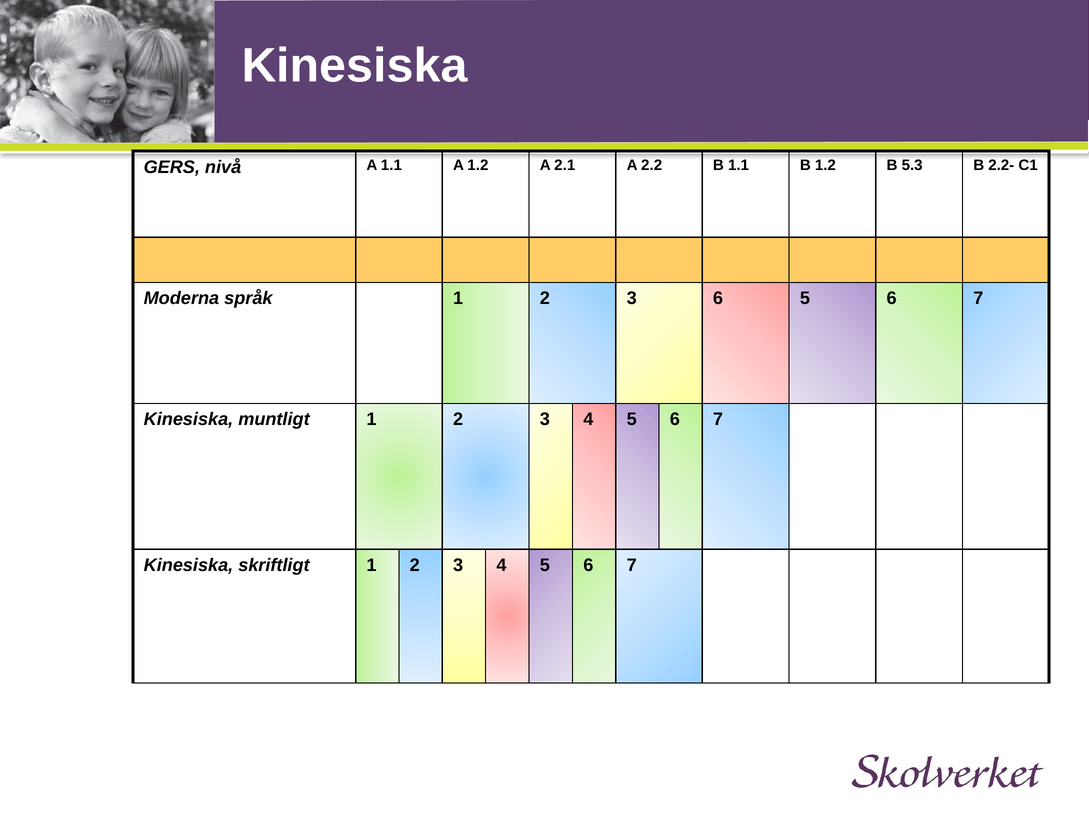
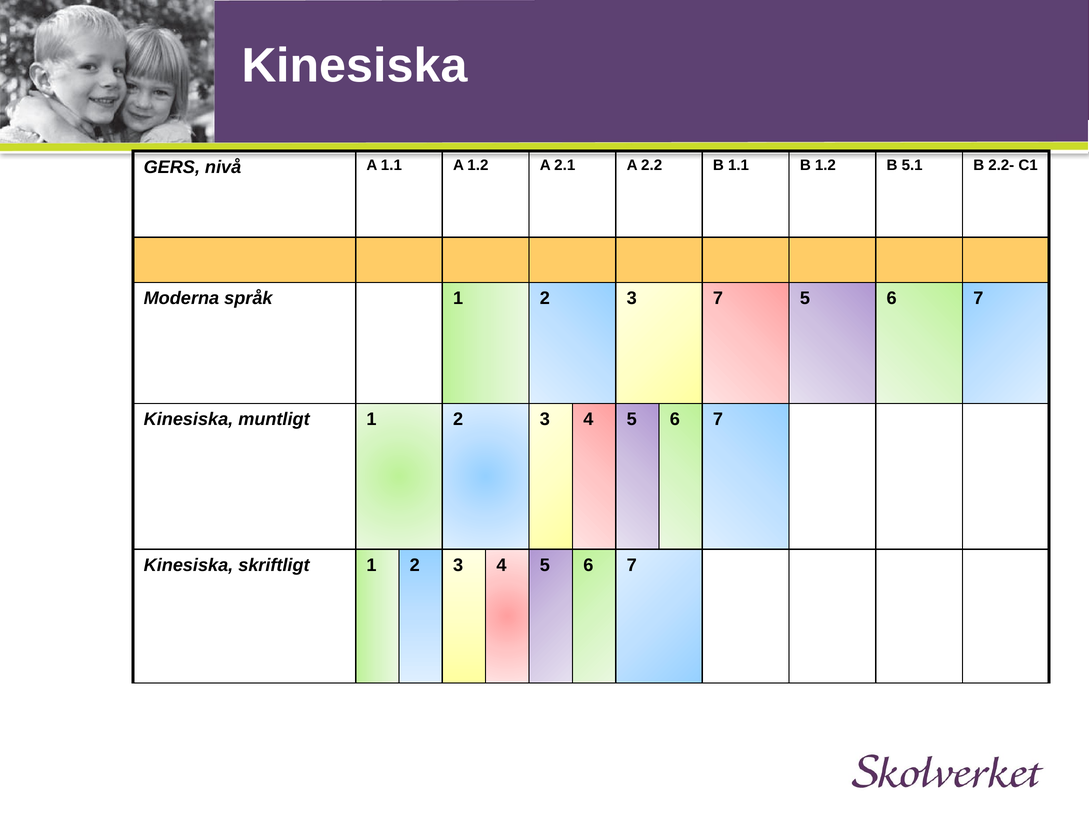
5.3: 5.3 -> 5.1 (912, 165)
3 6: 6 -> 7 (718, 298)
